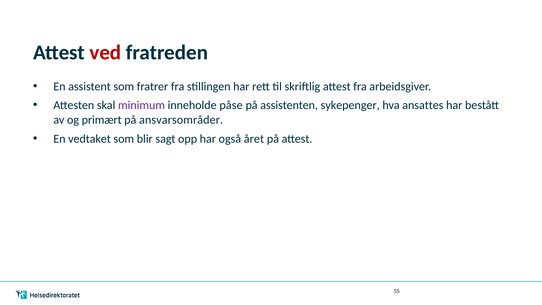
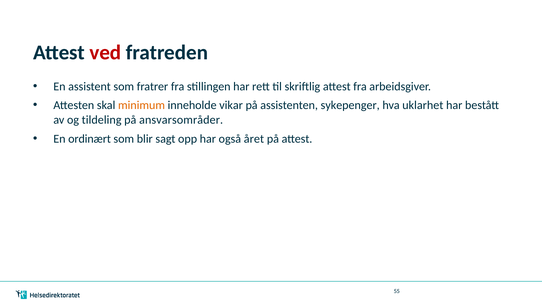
minimum colour: purple -> orange (141, 105)
påse: påse -> vikar (231, 105)
ansattes: ansattes -> uklarhet (423, 105)
primært: primært -> tildeling (102, 120)
vedtaket: vedtaket -> ordinært (90, 139)
